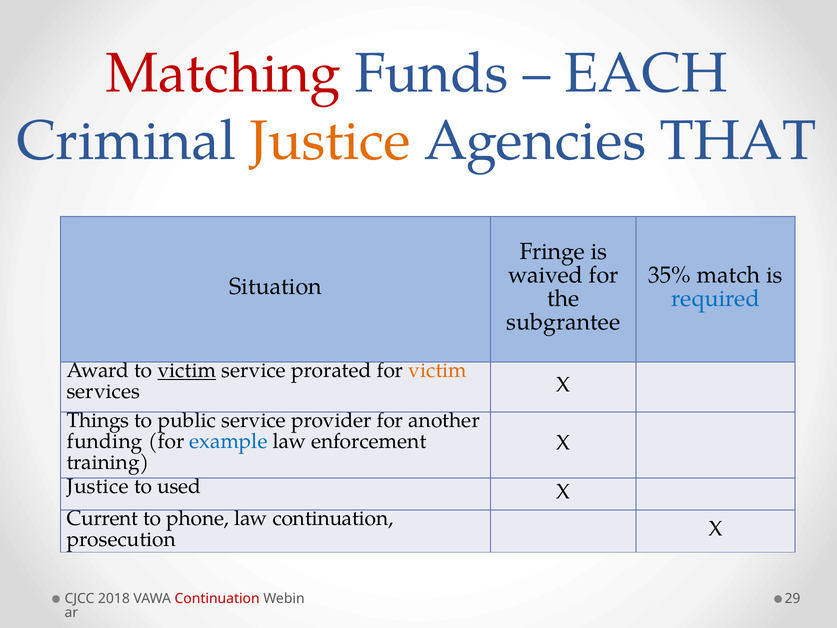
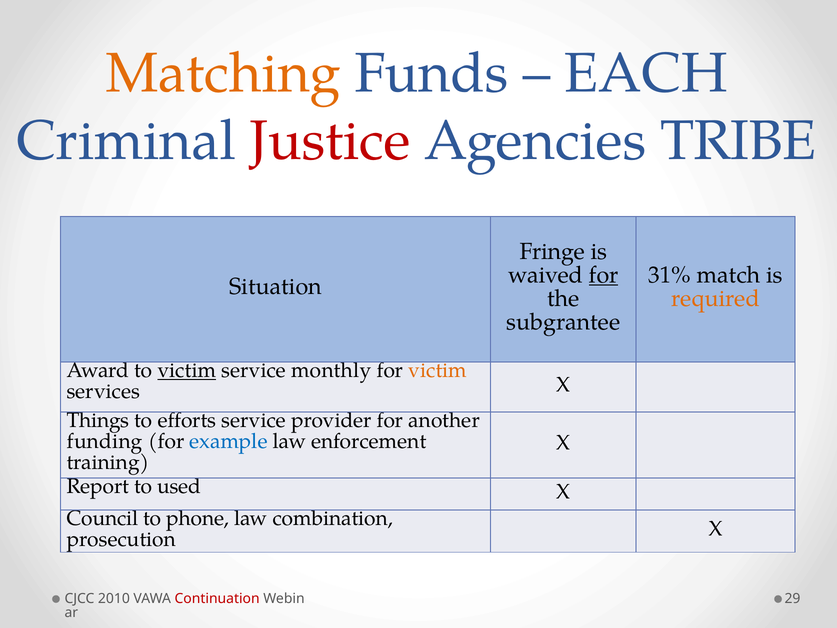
Matching colour: red -> orange (223, 73)
Justice colour: orange -> red (330, 141)
THAT: THAT -> TRIBE (738, 141)
for underline: none -> present (604, 275)
35%: 35% -> 31% (670, 275)
required colour: blue -> orange (716, 298)
prorated: prorated -> monthly (331, 370)
public: public -> efforts (187, 420)
Justice: Justice -> Report (98, 486)
Current: Current -> Council (102, 518)
law continuation: continuation -> combination (333, 518)
2018: 2018 -> 2010 (114, 598)
